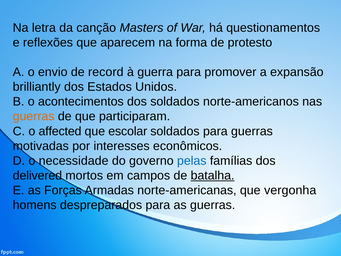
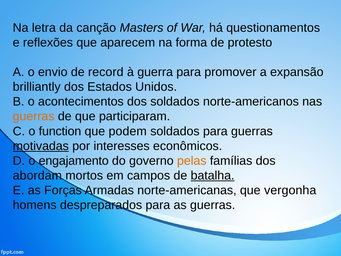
affected: affected -> function (60, 131)
escolar: escolar -> podem (128, 131)
motivadas underline: none -> present (41, 146)
necessidade: necessidade -> engajamento (74, 161)
pelas colour: blue -> orange (192, 161)
delivered: delivered -> abordam (37, 175)
